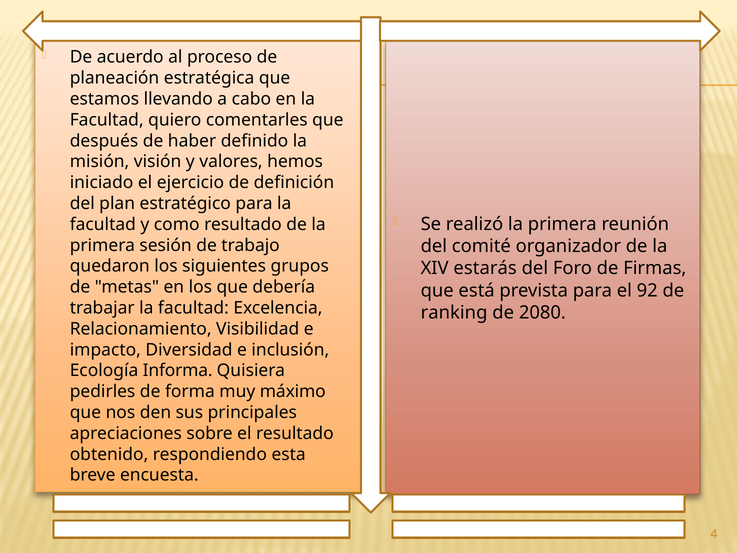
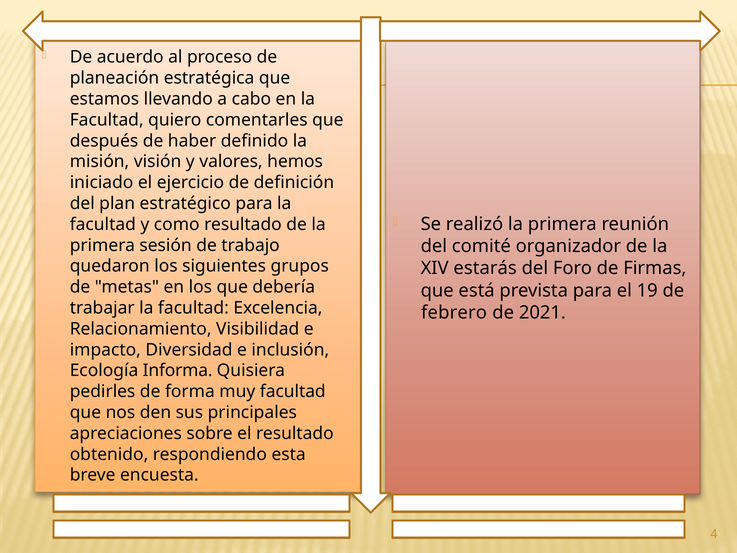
92: 92 -> 19 (647, 290)
ranking: ranking -> febrero (454, 313)
2080: 2080 -> 2021 (542, 313)
muy máximo: máximo -> facultad (293, 391)
